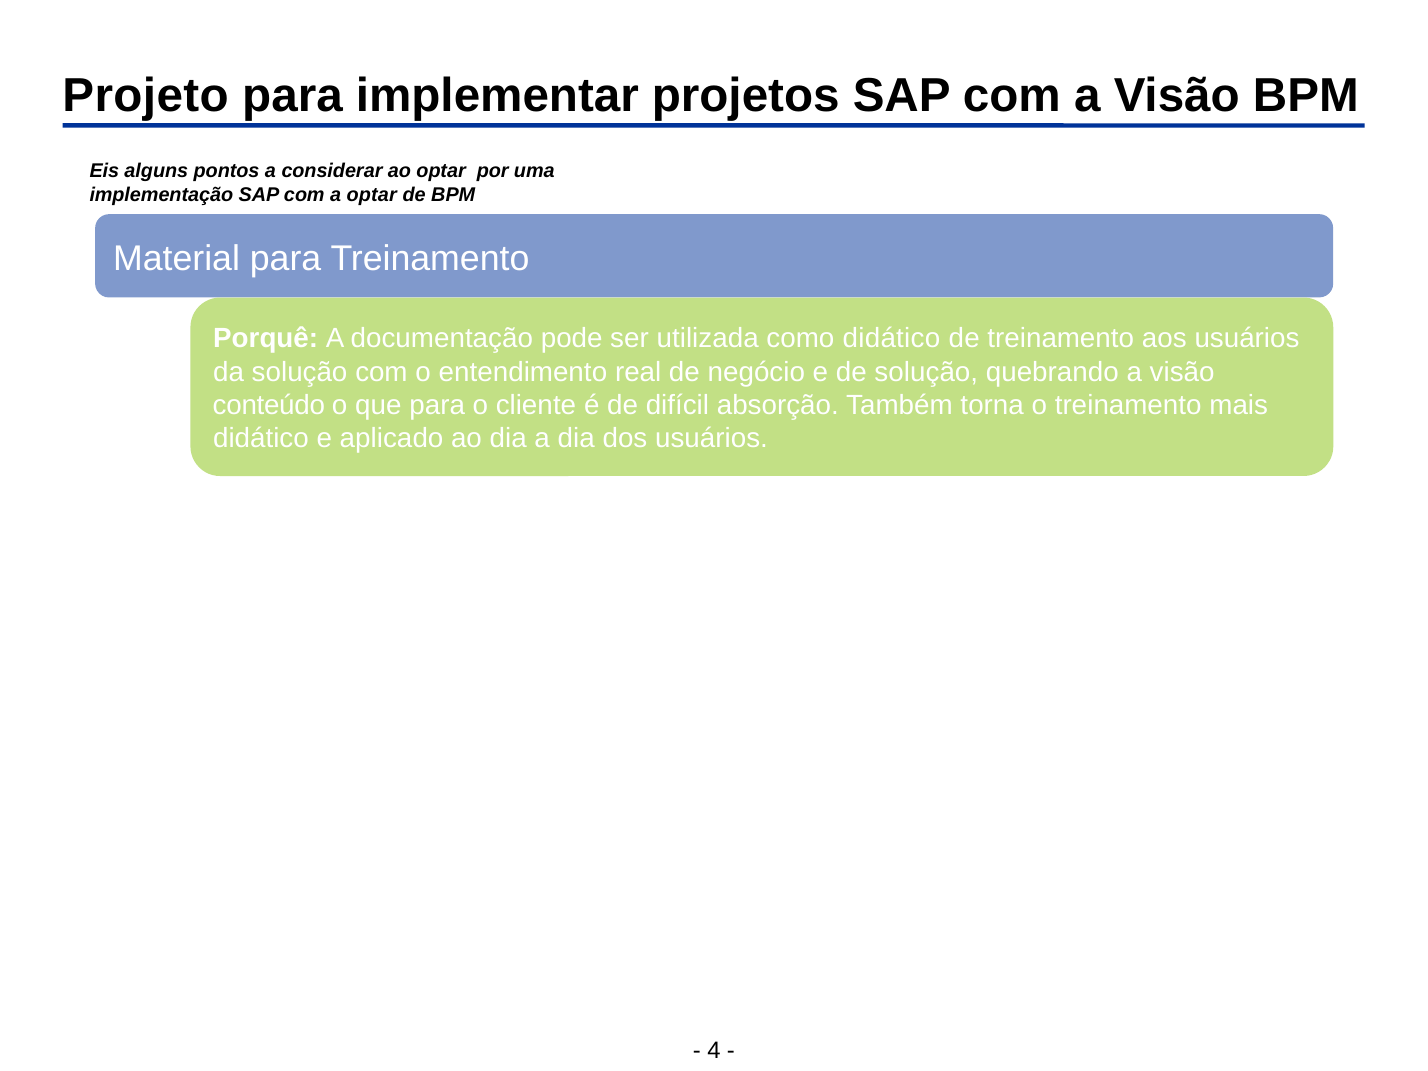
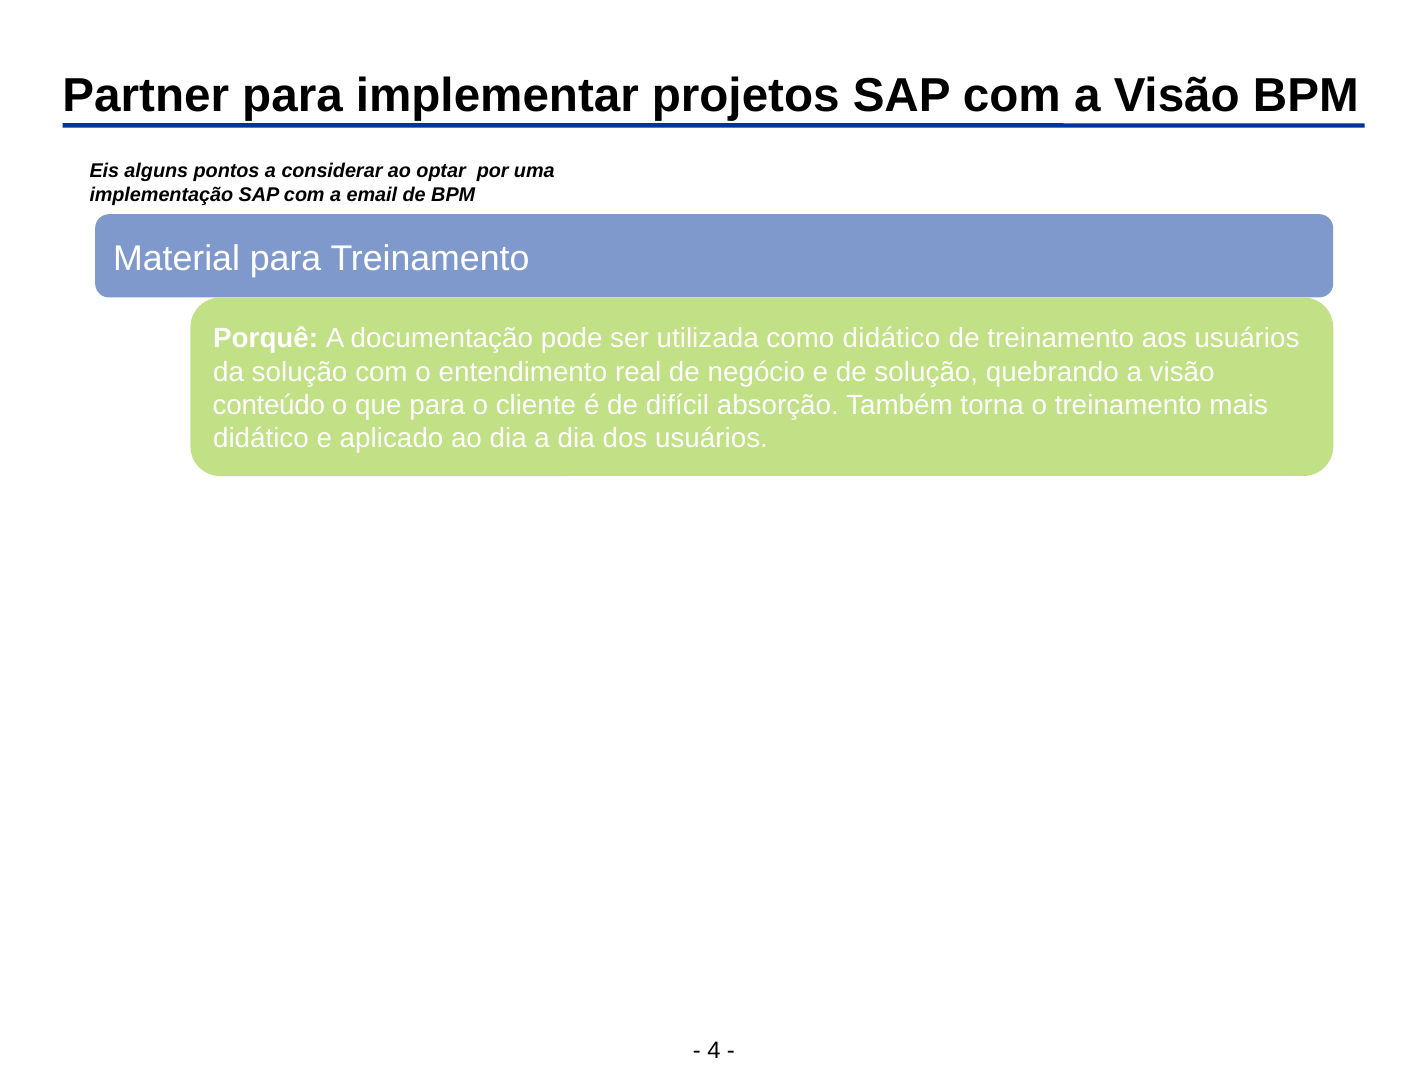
Projeto: Projeto -> Partner (146, 95)
a optar: optar -> email (372, 195)
